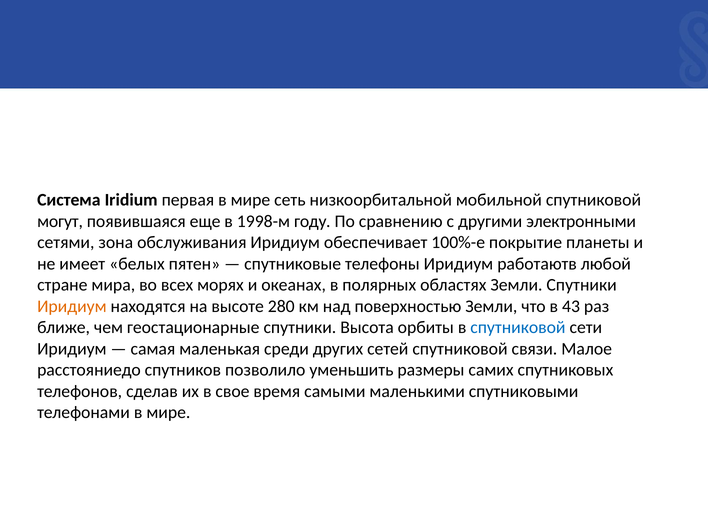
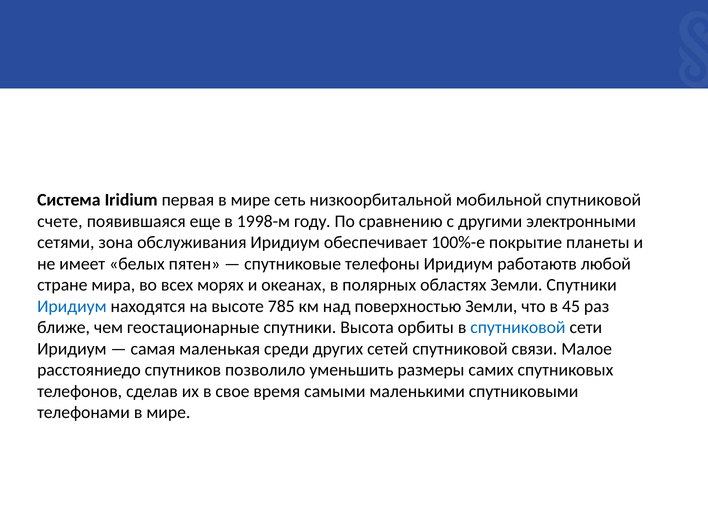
могут: могут -> счете (60, 221)
Иридиум colour: orange -> blue (72, 306)
280: 280 -> 785 (281, 306)
43: 43 -> 45 (571, 306)
